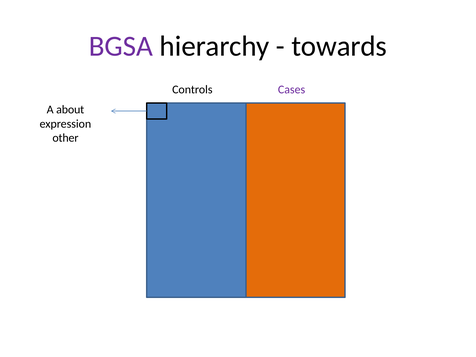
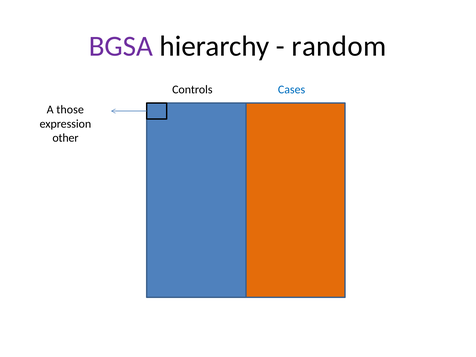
towards: towards -> random (339, 46)
Cases colour: purple -> blue (292, 90)
about: about -> those (70, 109)
